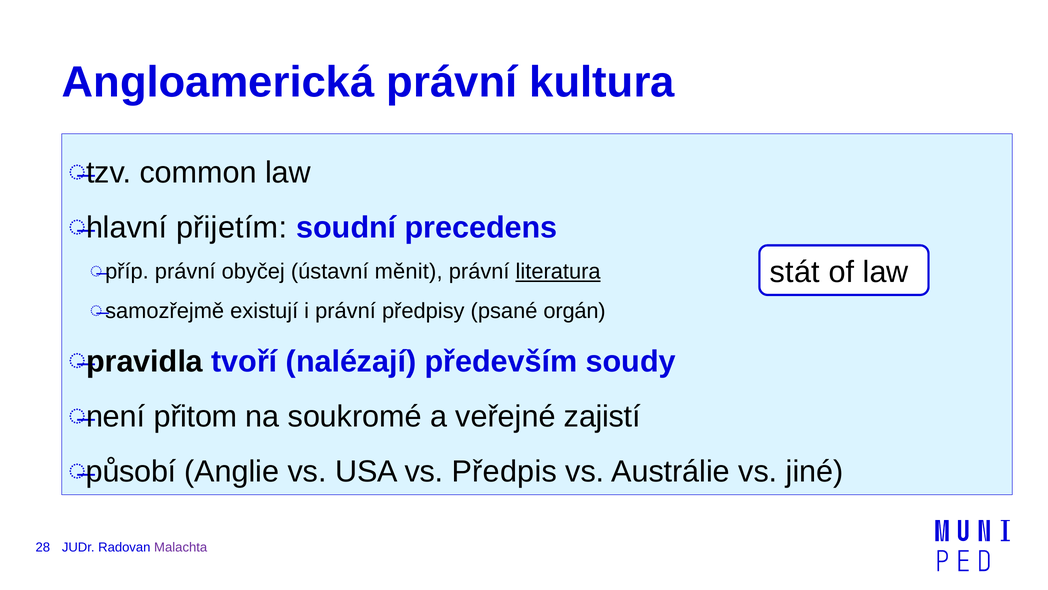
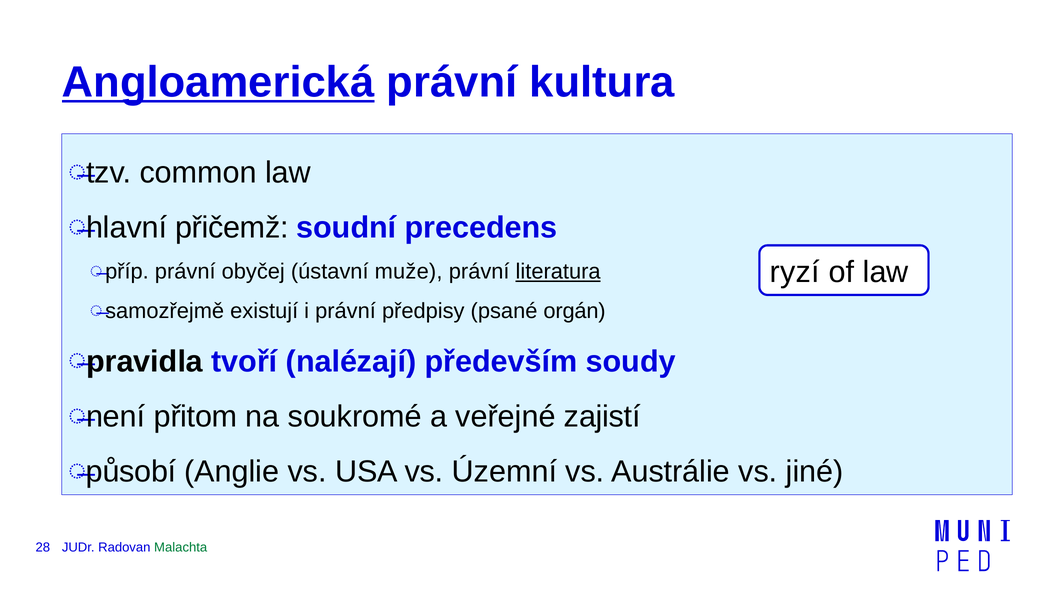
Angloamerická underline: none -> present (218, 82)
přijetím: přijetím -> přičemž (232, 228)
stát: stát -> ryzí (795, 272)
měnit: měnit -> muže (409, 272)
Předpis: Předpis -> Územní (504, 471)
Malachta colour: purple -> green (181, 547)
